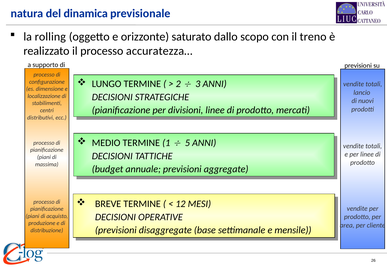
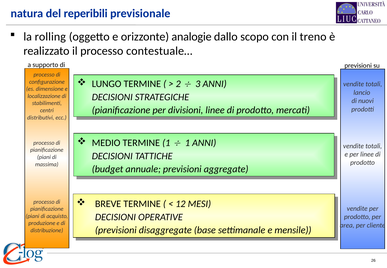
dinamica: dinamica -> reperibili (86, 14)
saturato: saturato -> analogie (192, 37)
accuratezza…: accuratezza… -> contestuale… (159, 51)
5: 5 -> 1 (187, 143)
